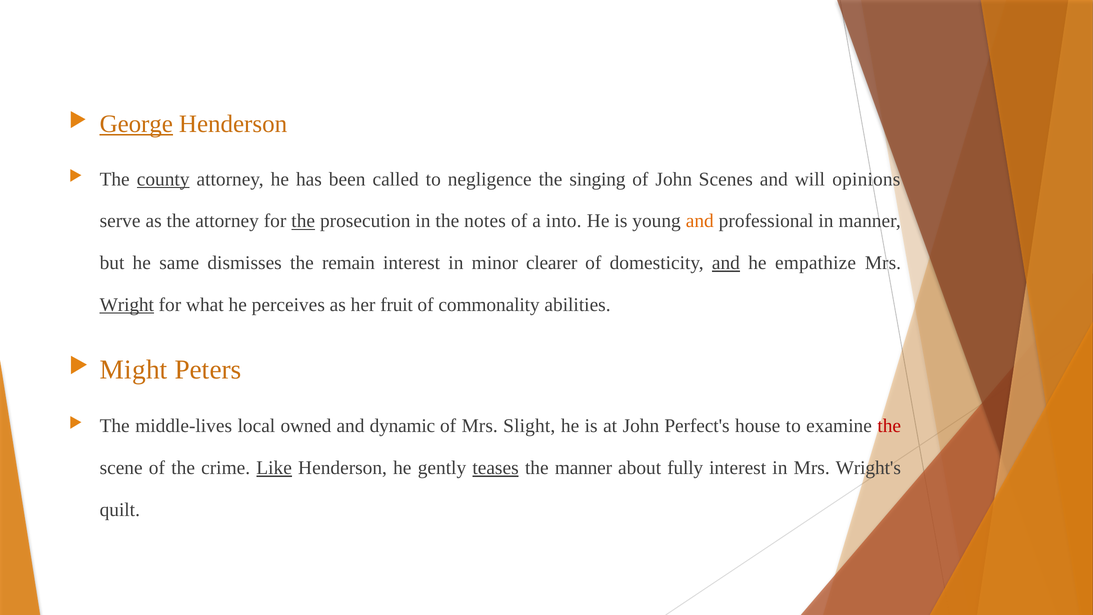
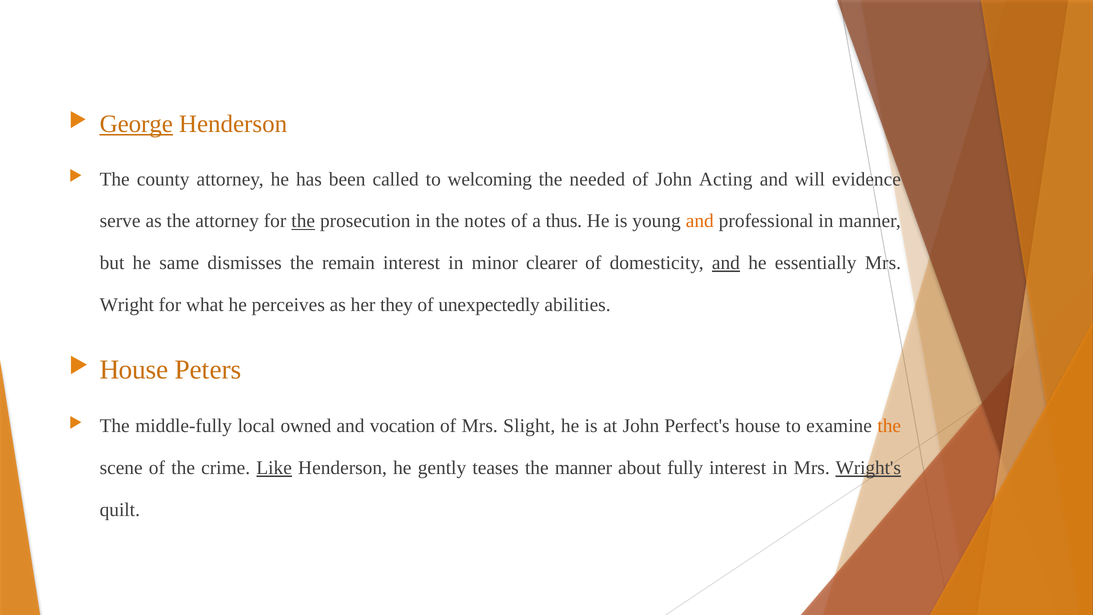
county underline: present -> none (163, 179)
negligence: negligence -> welcoming (490, 179)
singing: singing -> needed (597, 179)
Scenes: Scenes -> Acting (726, 179)
opinions: opinions -> evidence (866, 179)
into: into -> thus (564, 221)
empathize: empathize -> essentially (816, 263)
Wright underline: present -> none (127, 305)
fruit: fruit -> they (397, 305)
commonality: commonality -> unexpectedly (489, 305)
Might: Might -> House (134, 370)
middle-lives: middle-lives -> middle-fully (184, 426)
dynamic: dynamic -> vocation (402, 426)
the colour: red -> orange (889, 426)
teases underline: present -> none (496, 468)
Wright's underline: none -> present (868, 468)
